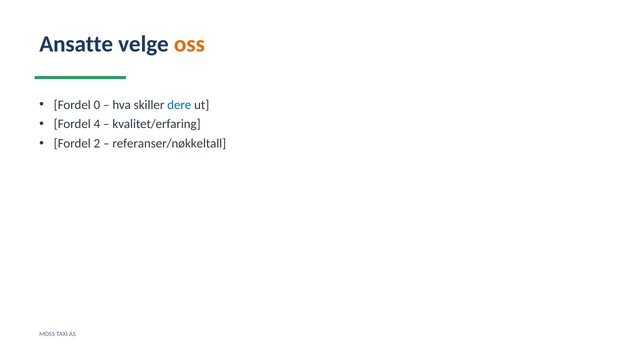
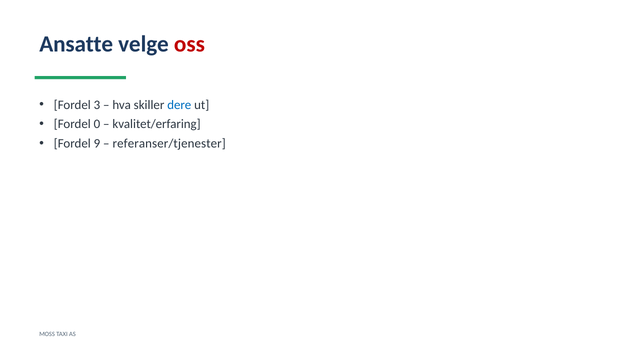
oss colour: orange -> red (189, 44)
0: 0 -> 3 (97, 105)
4: 4 -> 0 (97, 124)
2: 2 -> 9 (97, 143)
referanser/nøkkeltall: referanser/nøkkeltall -> referanser/tjenester (169, 143)
